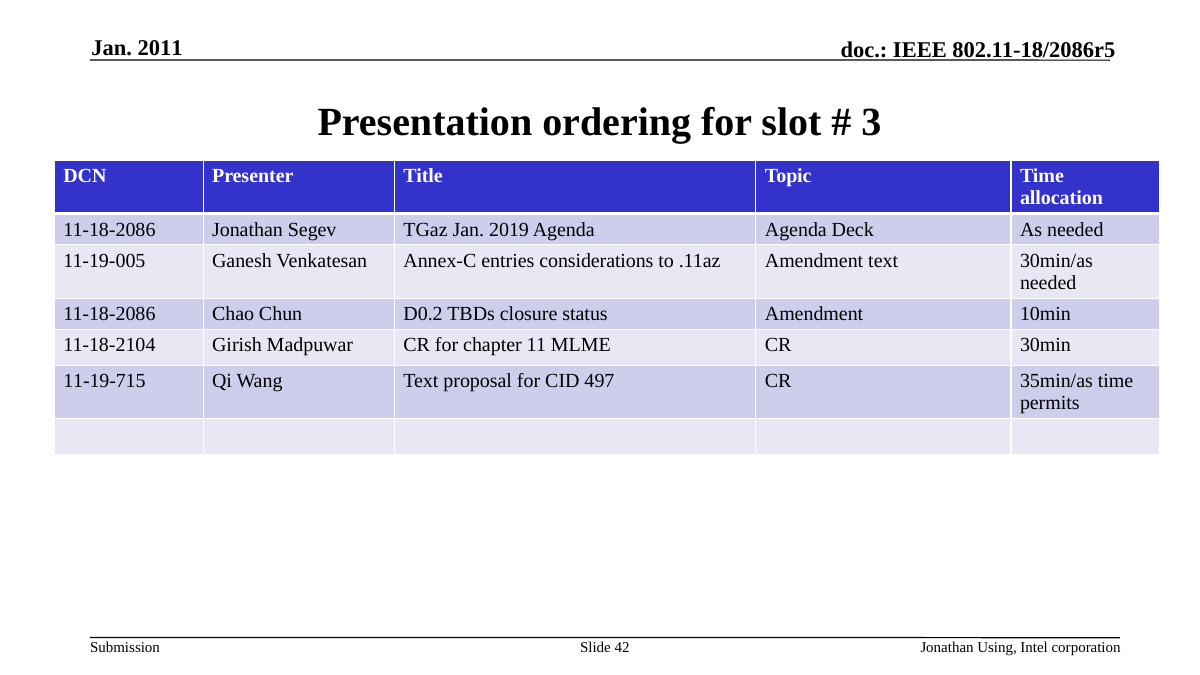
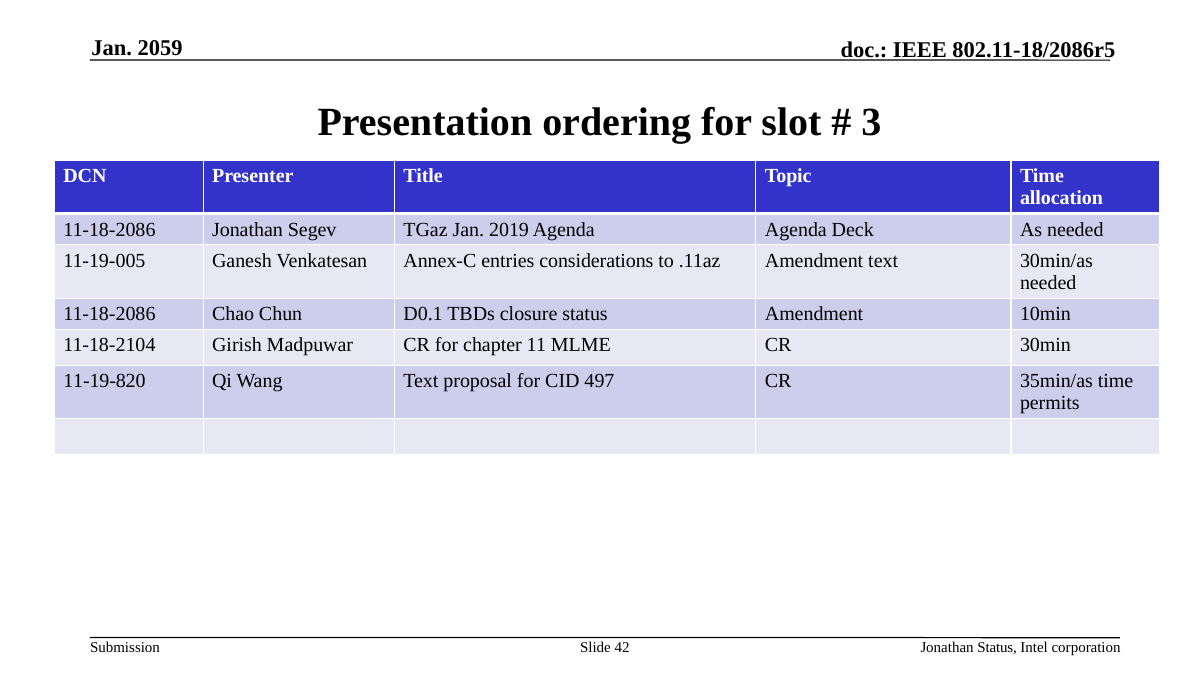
2011: 2011 -> 2059 (160, 48)
D0.2: D0.2 -> D0.1 (423, 314)
11-19-715: 11-19-715 -> 11-19-820 (104, 381)
Jonathan Using: Using -> Status (997, 647)
